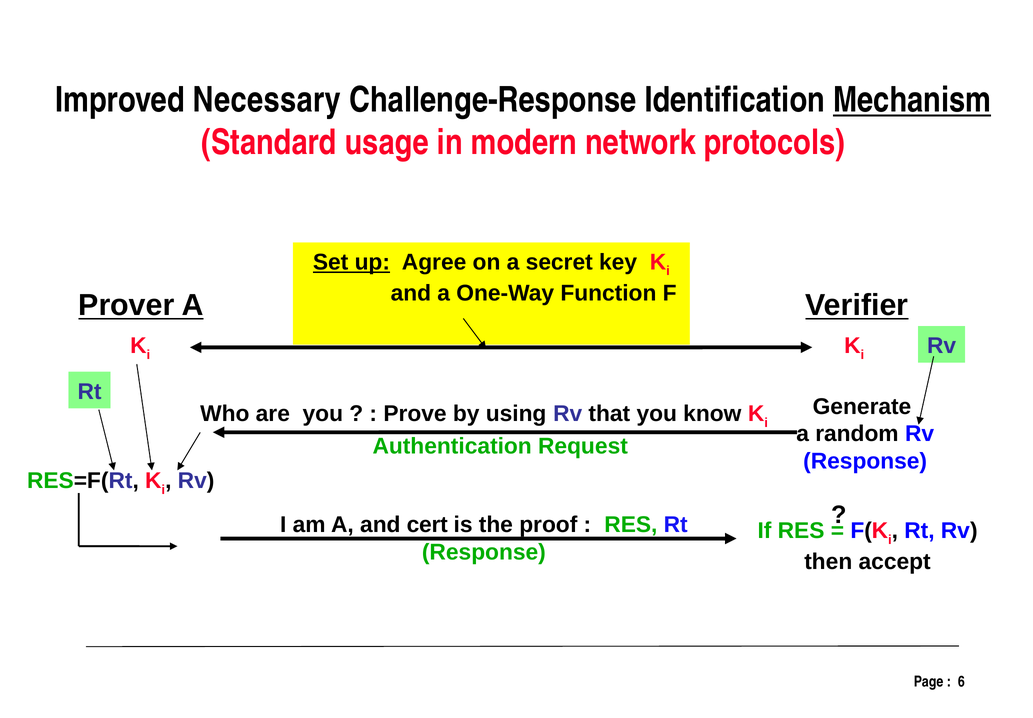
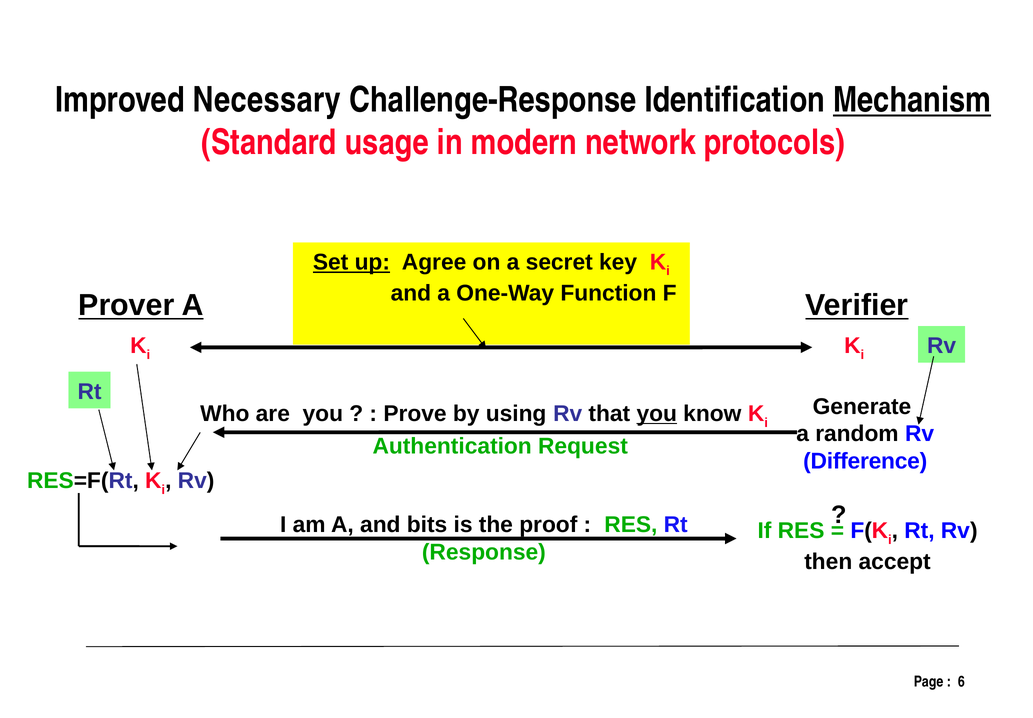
you underline: none -> present (657, 414)
Response: Response -> Difference (865, 461)
cert: cert -> bits (427, 525)
